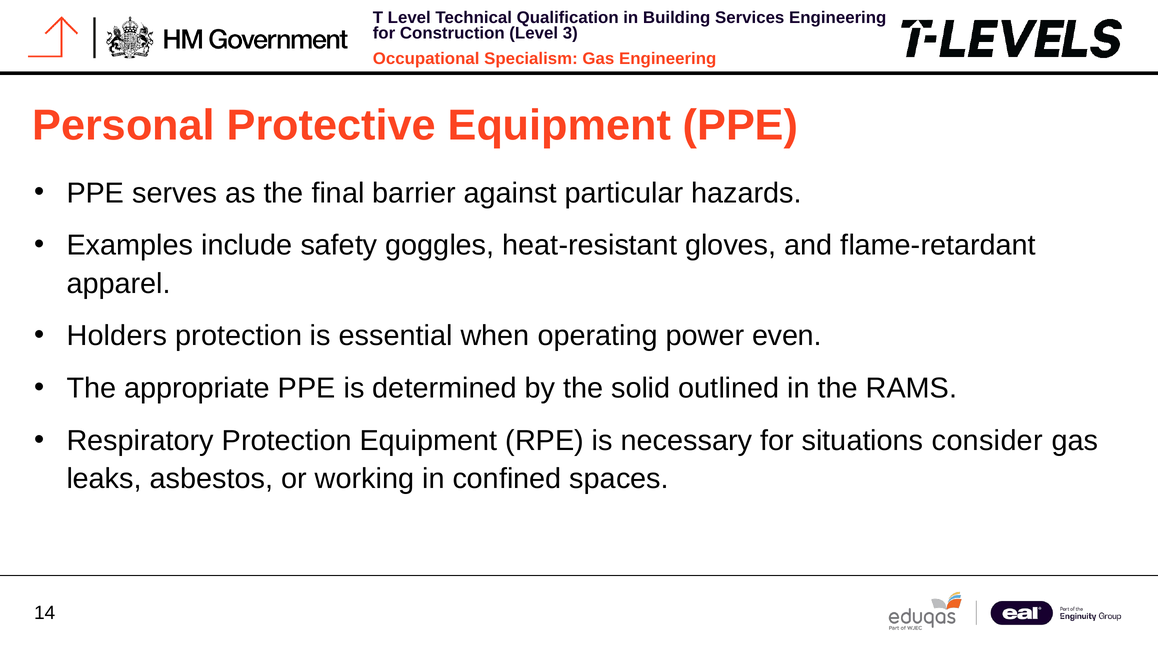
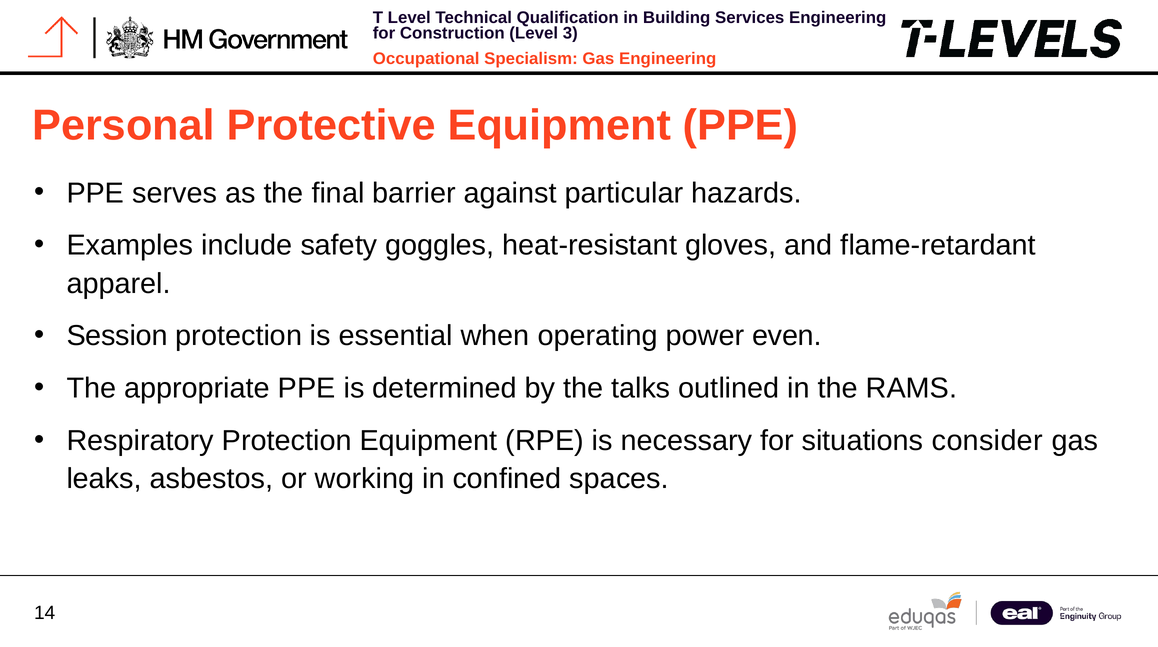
Holders: Holders -> Session (117, 336)
solid: solid -> talks (641, 388)
